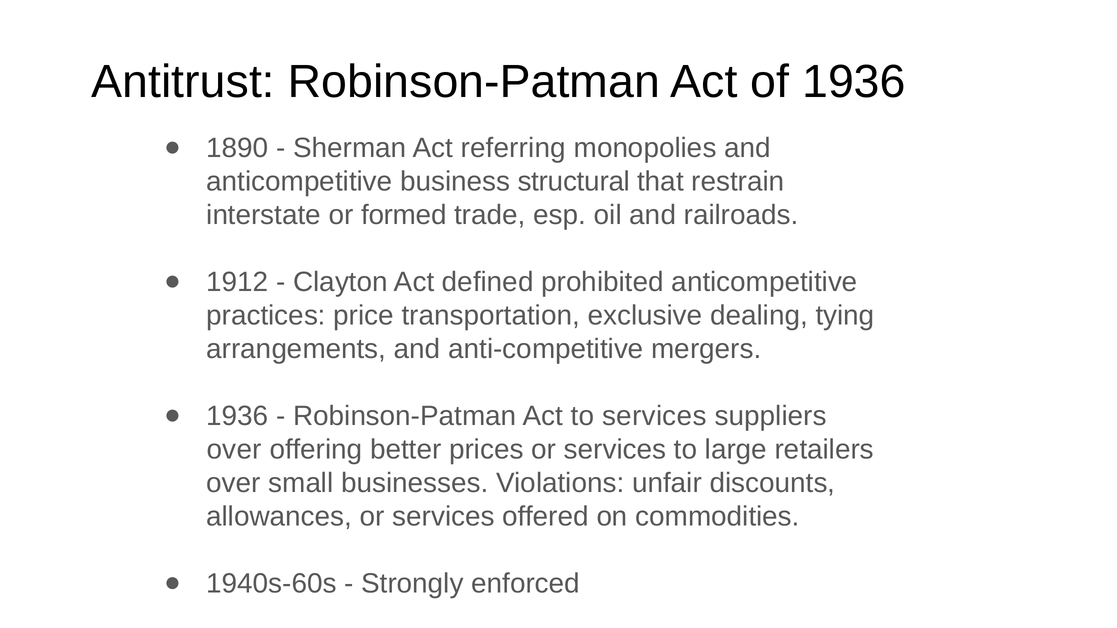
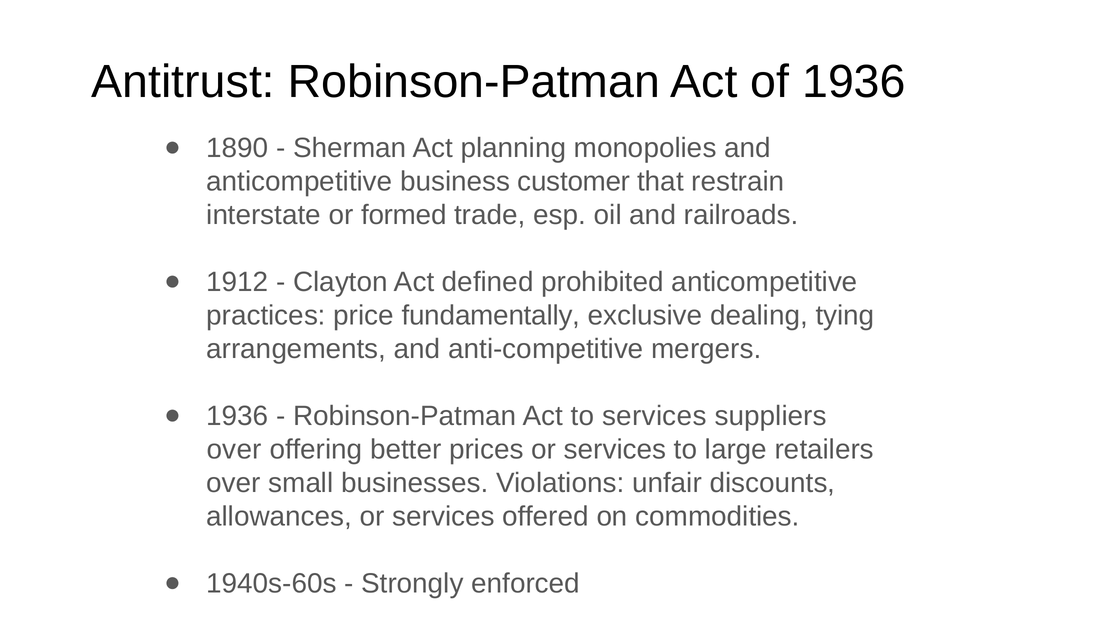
referring: referring -> planning (513, 148)
structural: structural -> customer (574, 182)
transportation: transportation -> fundamentally (491, 316)
